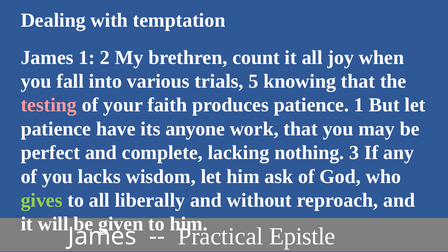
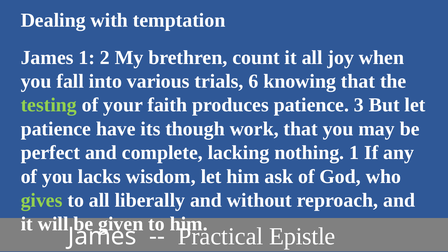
5: 5 -> 6 (253, 81)
testing colour: pink -> light green (49, 105)
patience 1: 1 -> 3 (359, 105)
anyone: anyone -> though (195, 129)
nothing 3: 3 -> 1 (354, 153)
